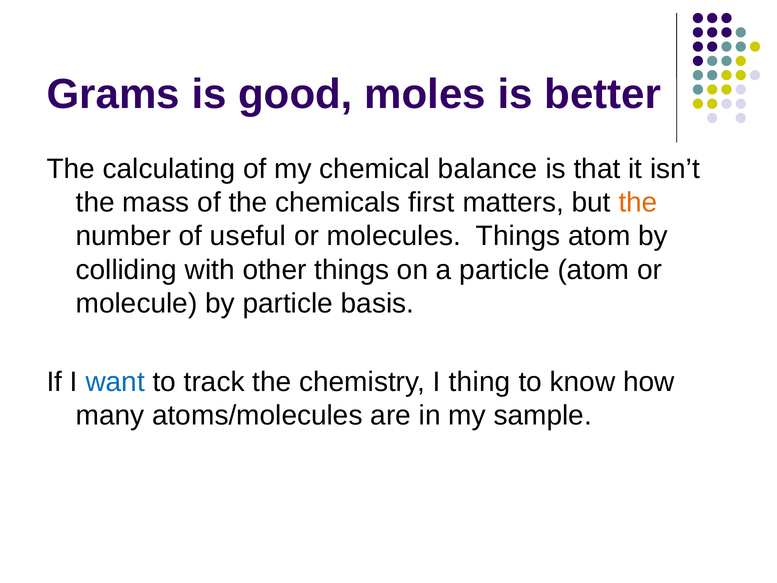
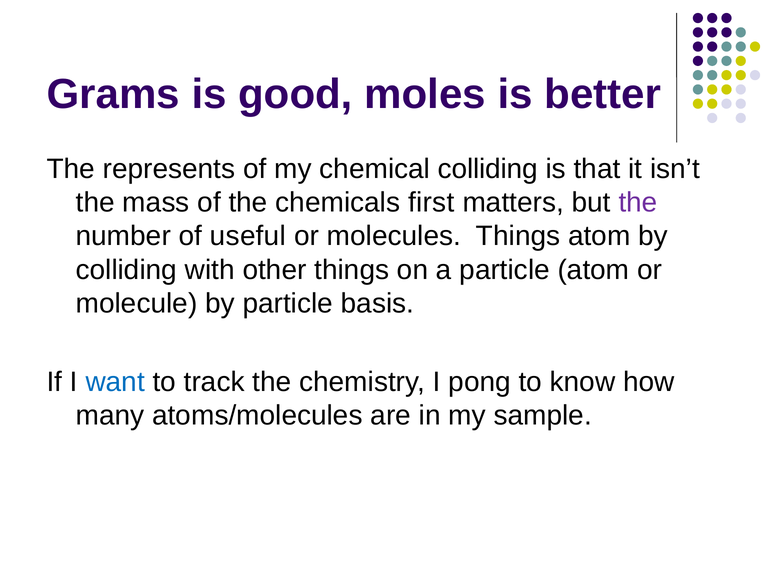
calculating: calculating -> represents (169, 169)
chemical balance: balance -> colliding (488, 169)
the colour: orange -> purple (638, 202)
thing: thing -> pong (480, 382)
